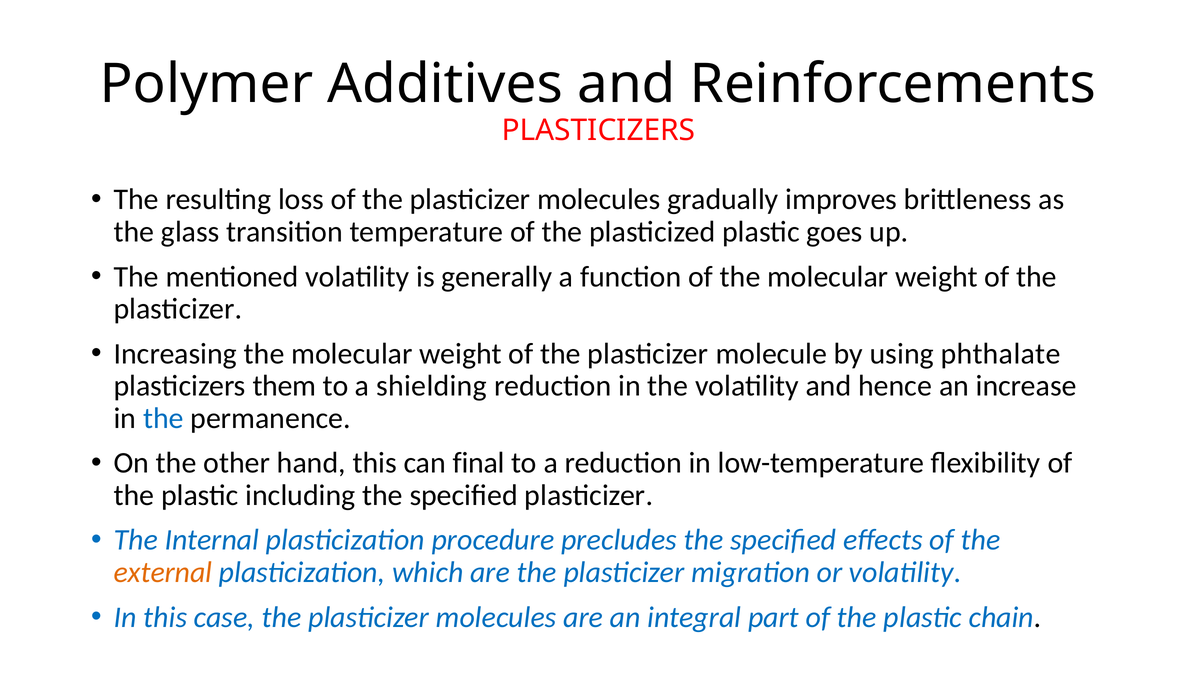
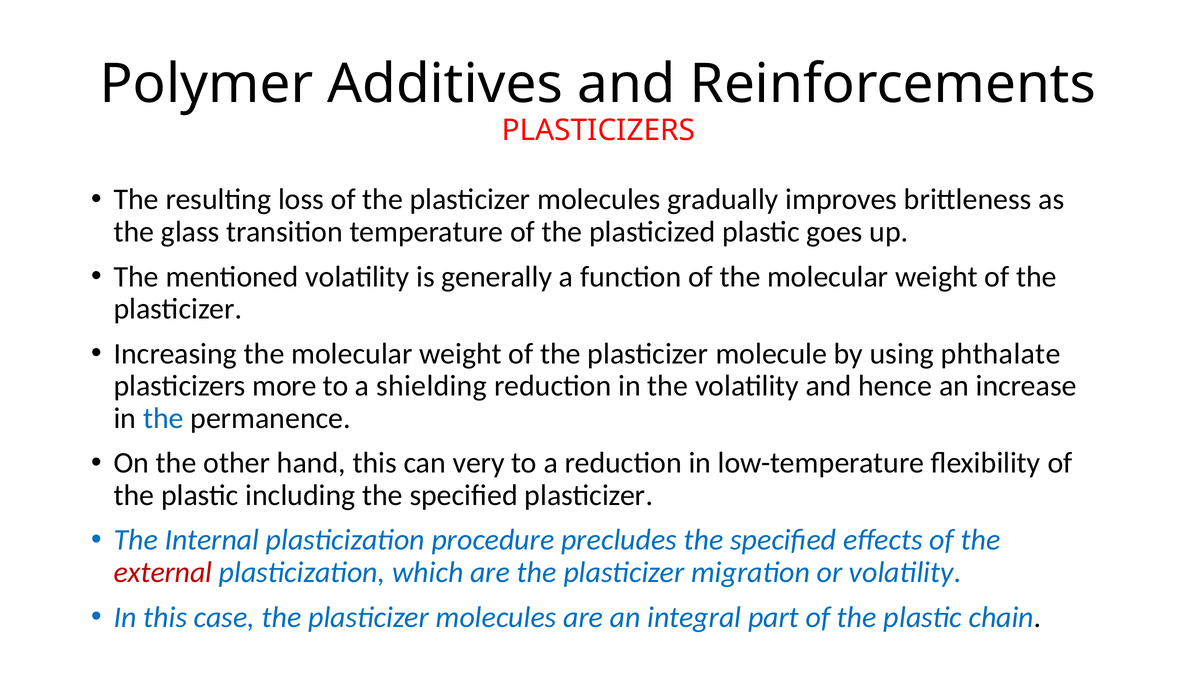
them: them -> more (284, 386)
final: final -> very (479, 463)
external colour: orange -> red (163, 573)
